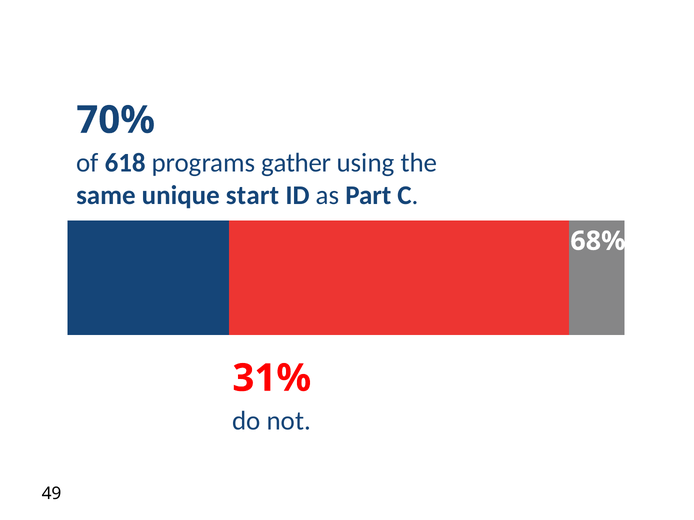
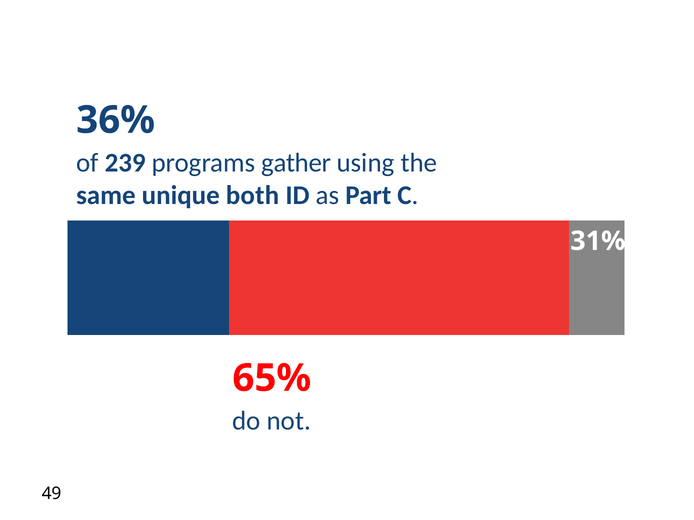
70%: 70% -> 36% (116, 120)
618: 618 -> 239 (125, 163)
start: start -> both (253, 195)
68%: 68% -> 31% (598, 241)
31%: 31% -> 65% (272, 379)
